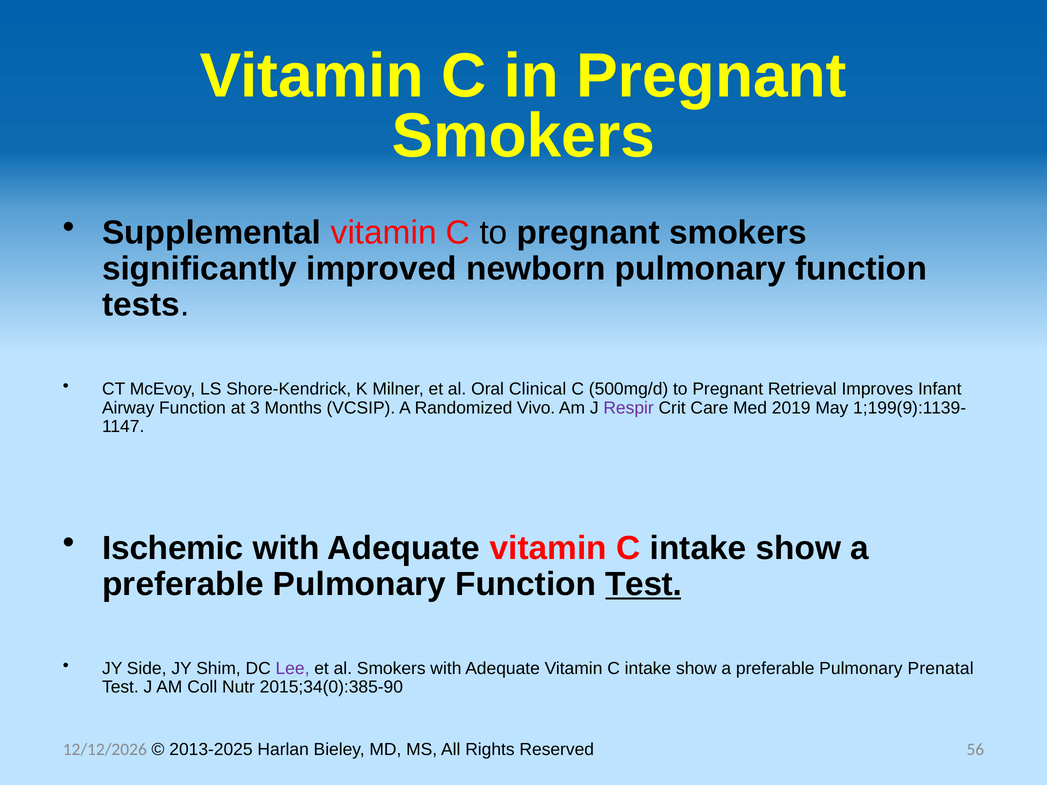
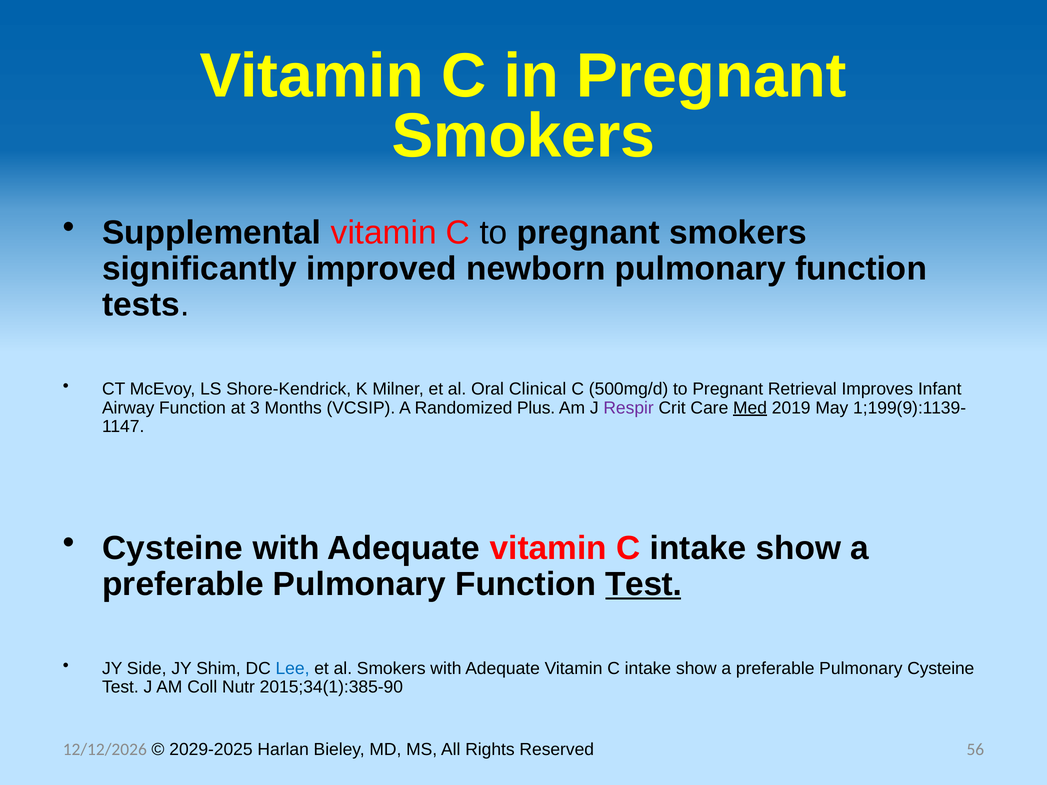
Vivo: Vivo -> Plus (536, 408)
Med underline: none -> present (750, 408)
Ischemic: Ischemic -> Cysteine (173, 548)
Lee colour: purple -> blue (293, 668)
Pulmonary Prenatal: Prenatal -> Cysteine (941, 668)
2015;34(0):385-90: 2015;34(0):385-90 -> 2015;34(1):385-90 (331, 687)
2013-2025: 2013-2025 -> 2029-2025 (211, 750)
